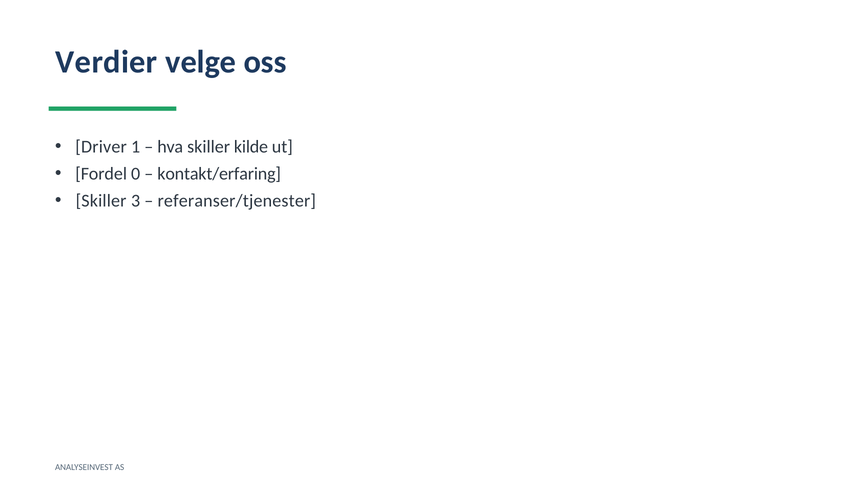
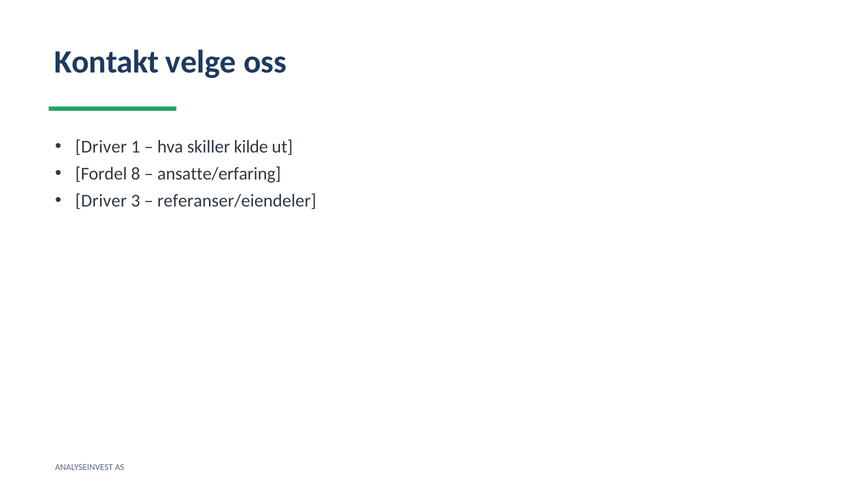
Verdier: Verdier -> Kontakt (107, 62)
0: 0 -> 8 (136, 174)
kontakt/erfaring: kontakt/erfaring -> ansatte/erfaring (219, 174)
Skiller: Skiller -> Driver (101, 201)
referanser/tjenester: referanser/tjenester -> referanser/eiendeler (237, 201)
